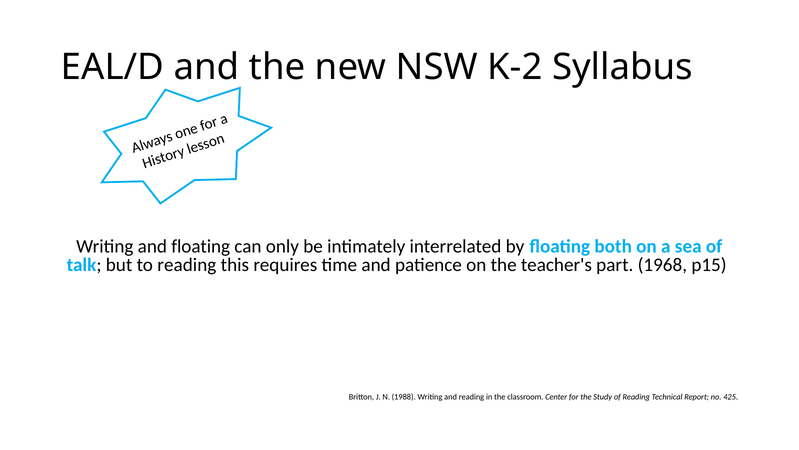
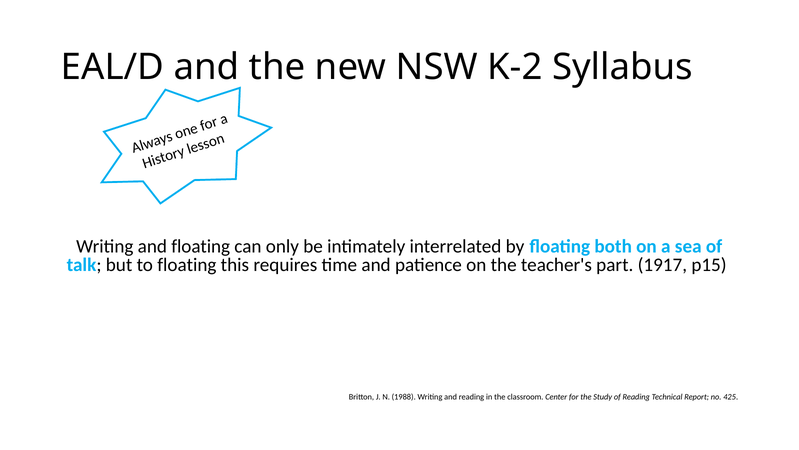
to reading: reading -> floating (187, 265)
1968: 1968 -> 1917 (662, 265)
